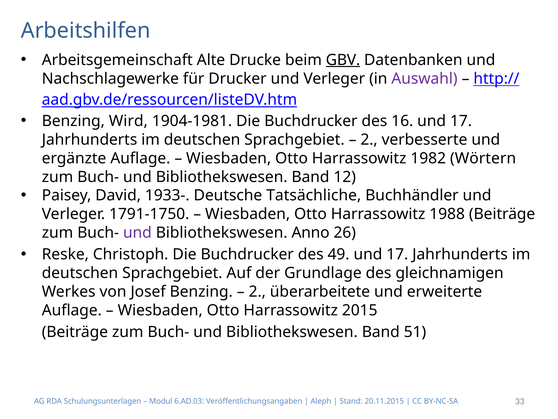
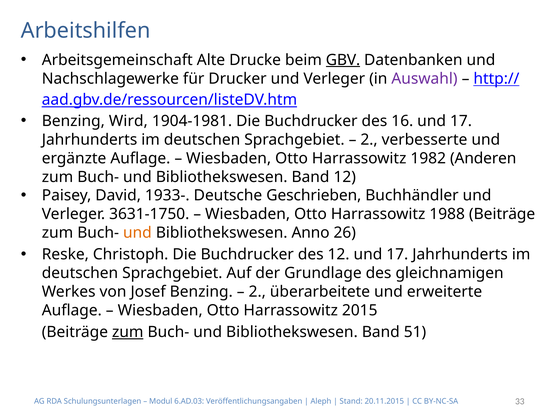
Wörtern: Wörtern -> Anderen (483, 158)
Tatsächliche: Tatsächliche -> Geschrieben (314, 195)
1791-1750: 1791-1750 -> 3631-1750 (149, 214)
und colour: purple -> orange (137, 233)
des 49: 49 -> 12 (339, 254)
zum underline: none -> present (128, 332)
